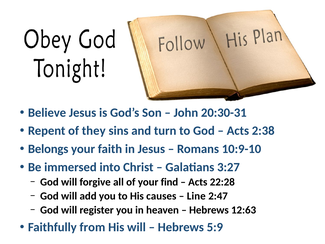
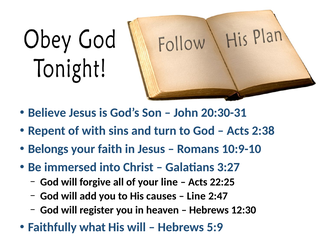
they: they -> with (94, 131)
your find: find -> line (169, 182)
22:28: 22:28 -> 22:25 (222, 182)
12:63: 12:63 -> 12:30 (244, 210)
from: from -> what (93, 227)
